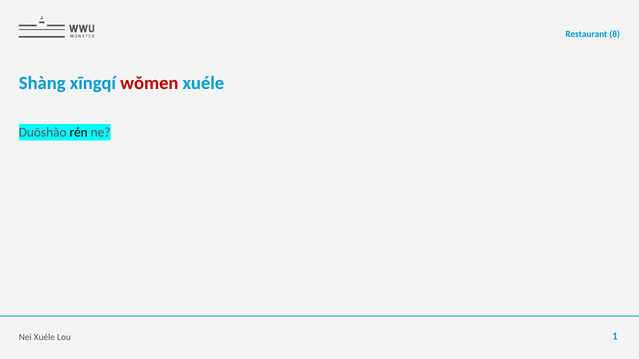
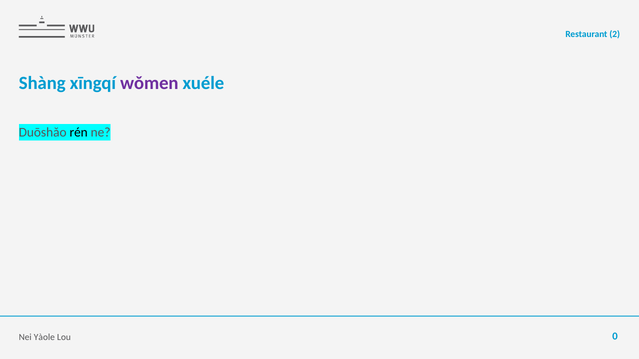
8: 8 -> 2 (615, 34)
wǒmen colour: red -> purple (149, 83)
Nei Xuéle: Xuéle -> Yàole (44, 337)
1: 1 -> 0 (615, 336)
